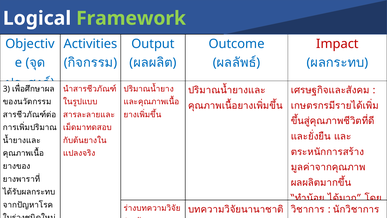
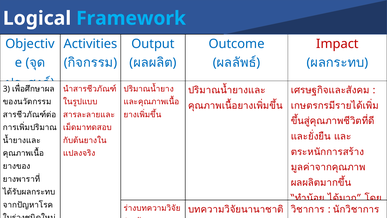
Framework colour: light green -> light blue (131, 18)
